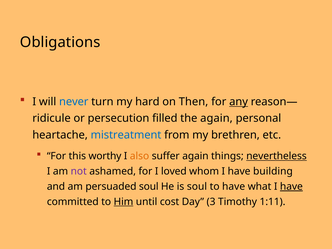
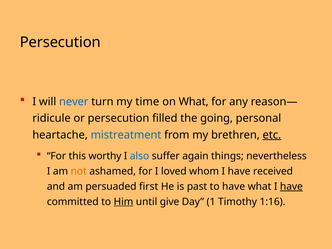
Obligations: Obligations -> Persecution (60, 42)
hard: hard -> time (147, 102)
on Then: Then -> What (194, 102)
any underline: present -> none (239, 102)
the again: again -> going (217, 118)
etc underline: none -> present (272, 135)
also colour: orange -> blue (140, 156)
nevertheless underline: present -> none (276, 156)
not colour: purple -> orange (79, 171)
building: building -> received (273, 171)
persuaded soul: soul -> first (149, 186)
is soul: soul -> past (197, 186)
cost: cost -> give (170, 202)
3: 3 -> 1 (211, 202)
1:11: 1:11 -> 1:16 (273, 202)
